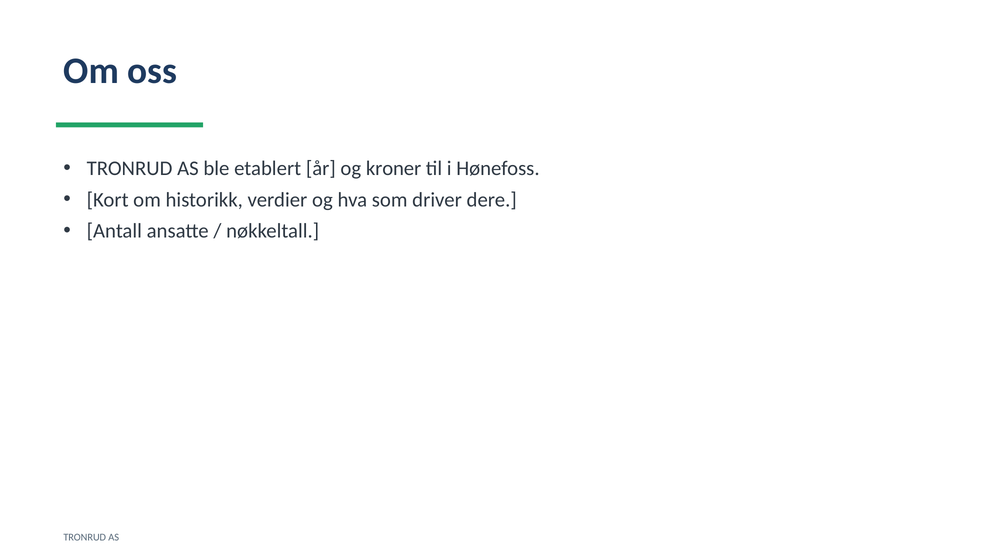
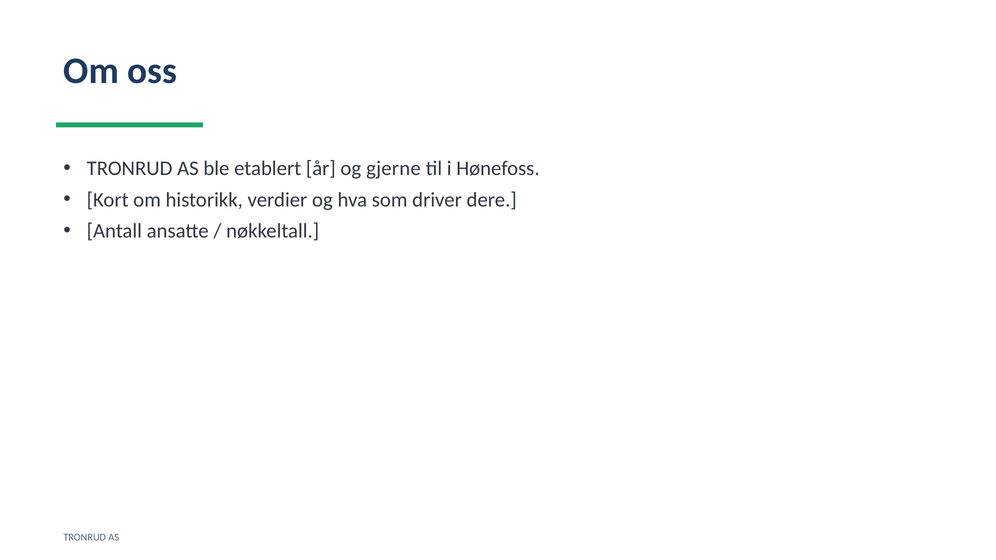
kroner: kroner -> gjerne (393, 169)
